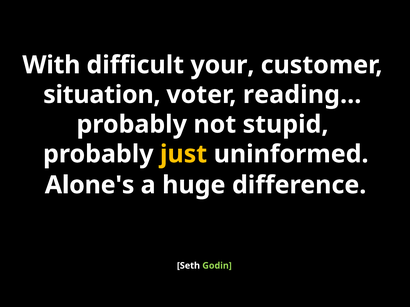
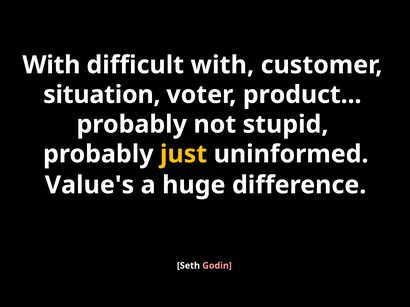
difficult your: your -> with (222, 65)
reading: reading -> product (302, 95)
Alone's: Alone's -> Value's (89, 185)
Godin colour: light green -> pink (217, 266)
